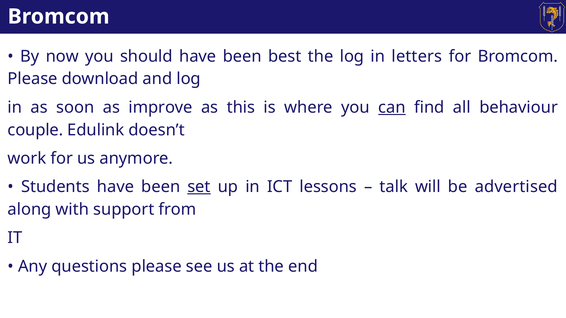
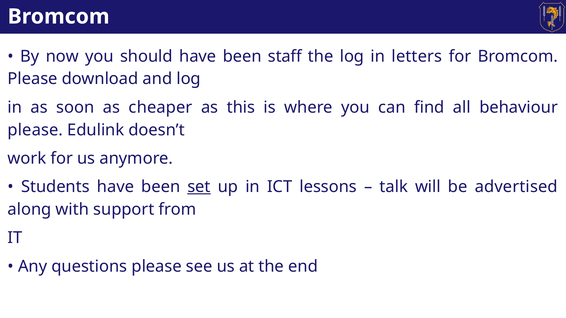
best: best -> staff (285, 56)
improve: improve -> cheaper (160, 107)
can underline: present -> none (392, 107)
couple: couple -> please (35, 130)
